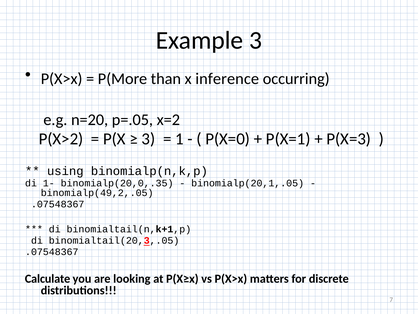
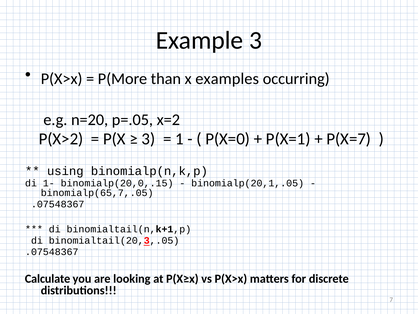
inference: inference -> examples (227, 79)
P(X=3: P(X=3 -> P(X=7 (349, 139)
binomialp(20,0,.35: binomialp(20,0,.35 -> binomialp(20,0,.15 (117, 183)
binomialp(49,2,.05: binomialp(49,2,.05 -> binomialp(65,7,.05 (97, 192)
